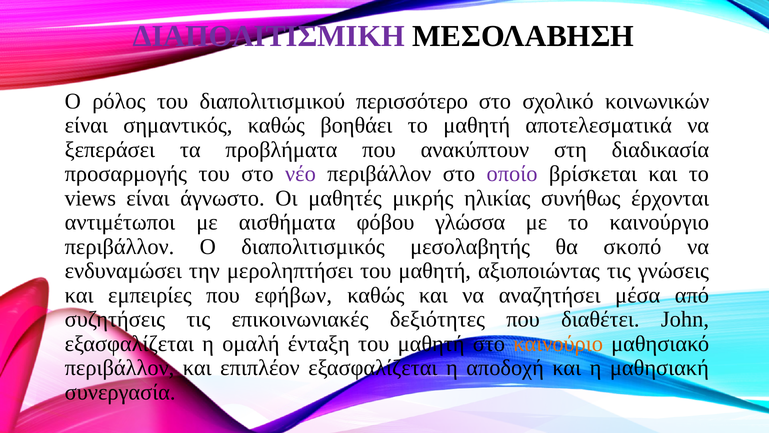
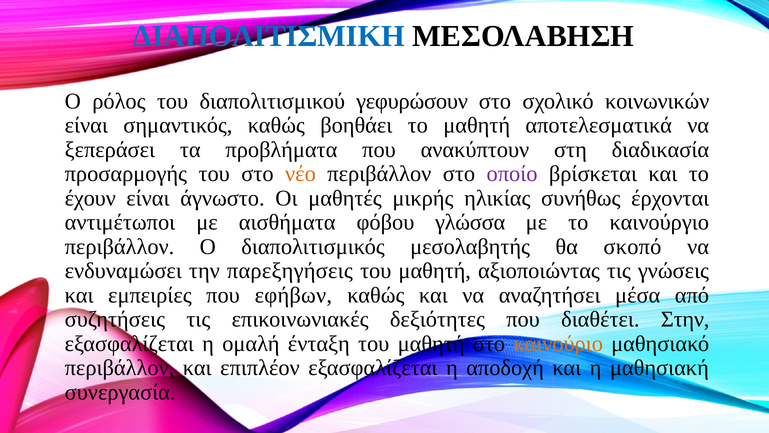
ΔΙΑΠΟΛΙΤΙΣΜΙΚΗ colour: purple -> blue (269, 36)
περισσότερο: περισσότερο -> γεφυρώσουν (412, 101)
νέο colour: purple -> orange (300, 174)
views: views -> έχουν (90, 198)
μεροληπτήσει: μεροληπτήσει -> παρεξηγήσεις (290, 271)
John: John -> Στην (685, 319)
